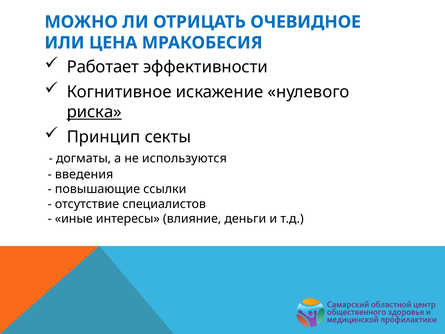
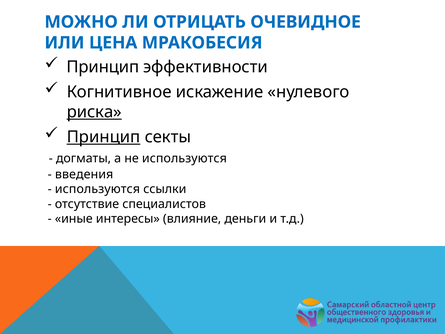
Работает: Работает -> Принцип (103, 67)
Принцип underline: none -> present (104, 137)
повышающие: повышающие -> используются (97, 189)
